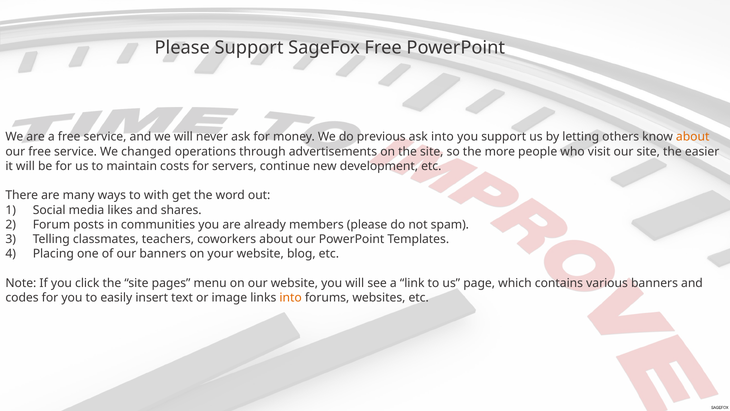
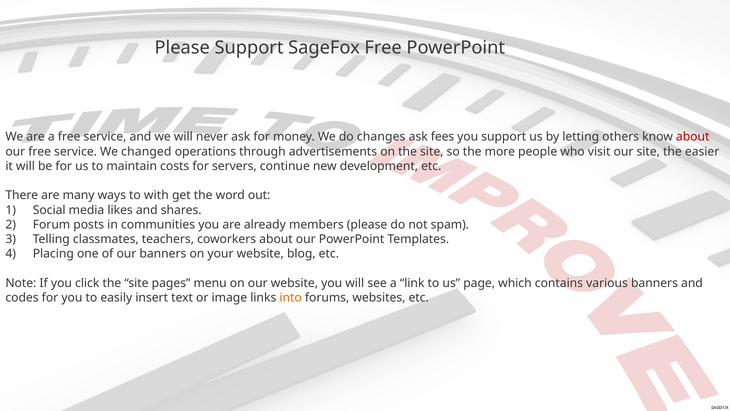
previous: previous -> changes (381, 137)
ask into: into -> fees (443, 137)
about colour: orange -> red (693, 137)
